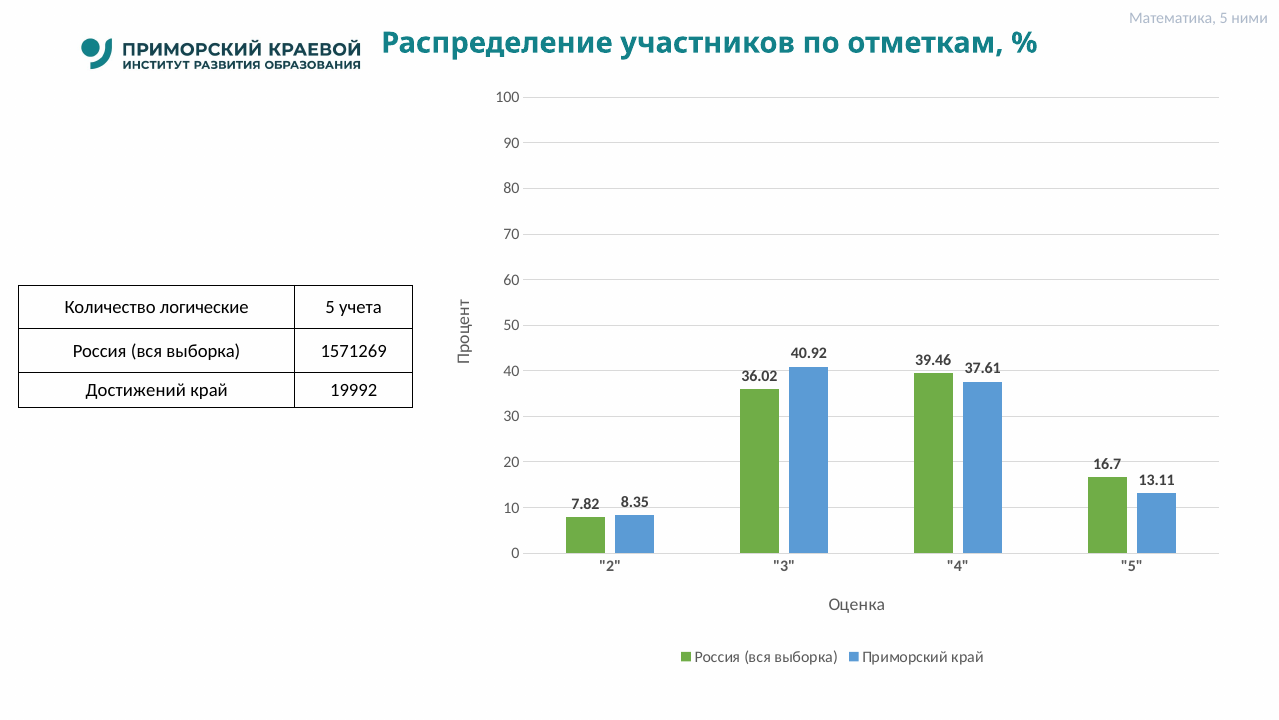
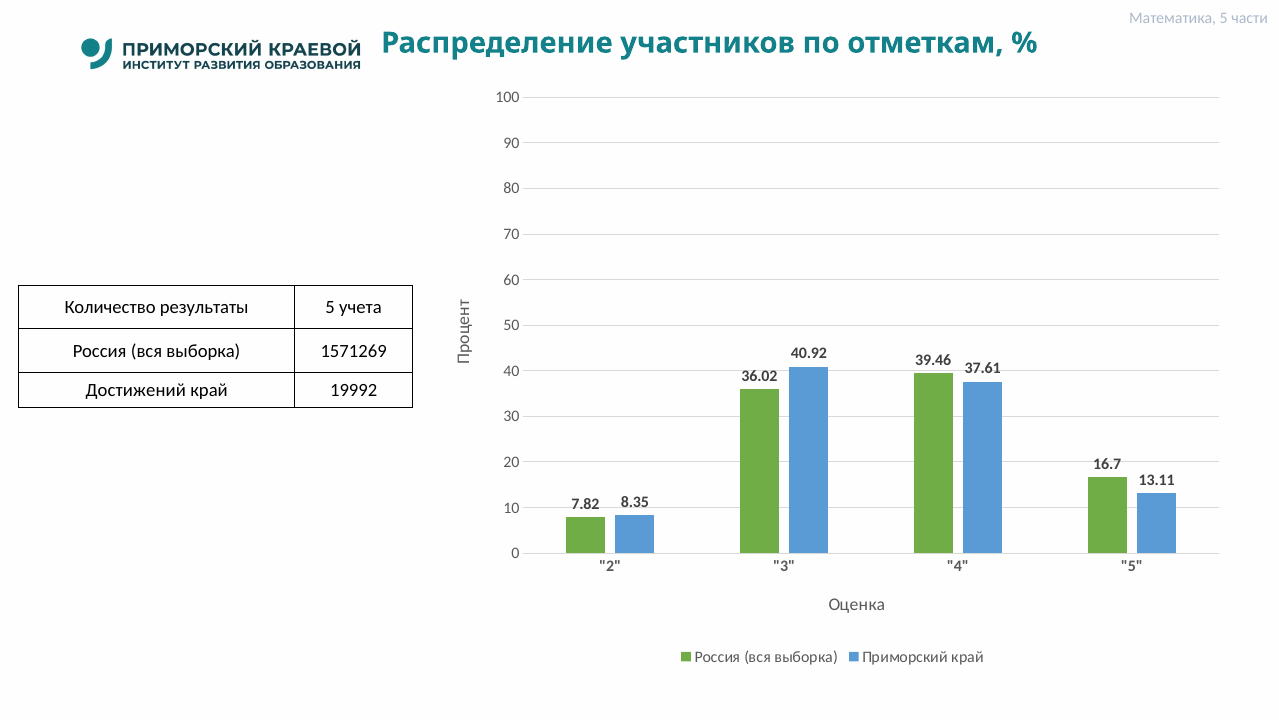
ними: ними -> части (1250, 18)
логические: логические -> результаты (204, 307)
